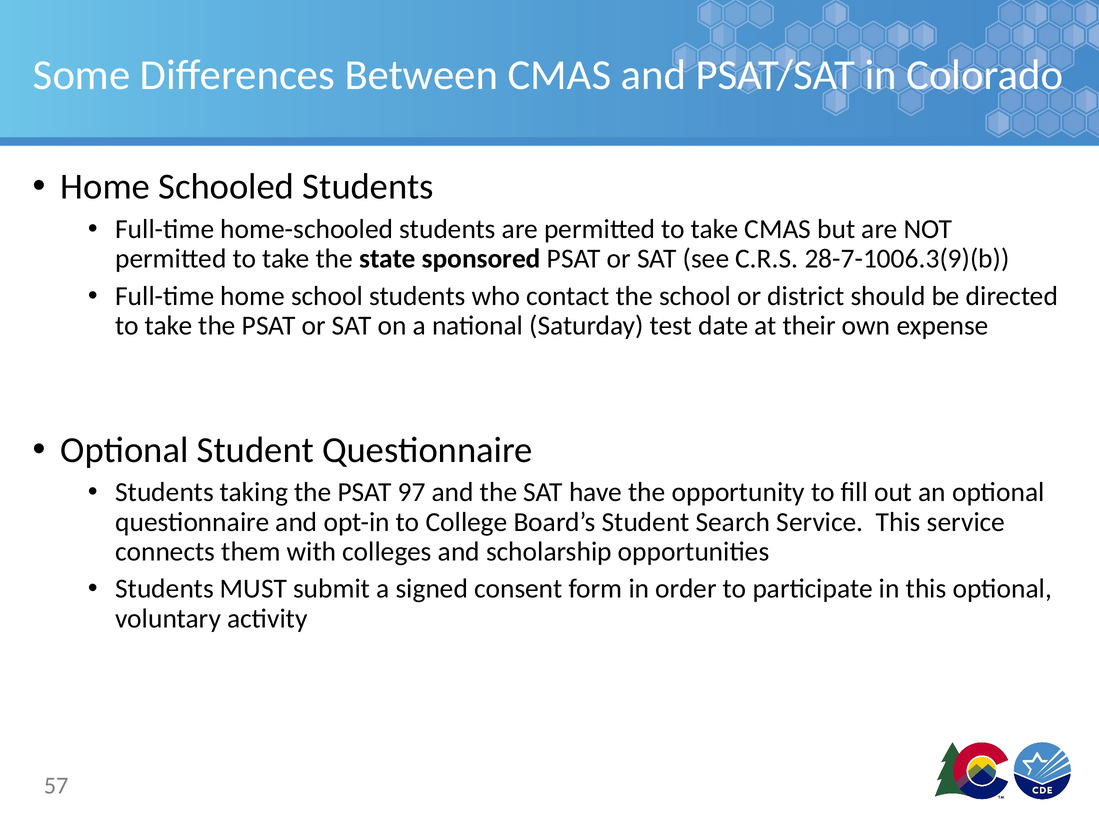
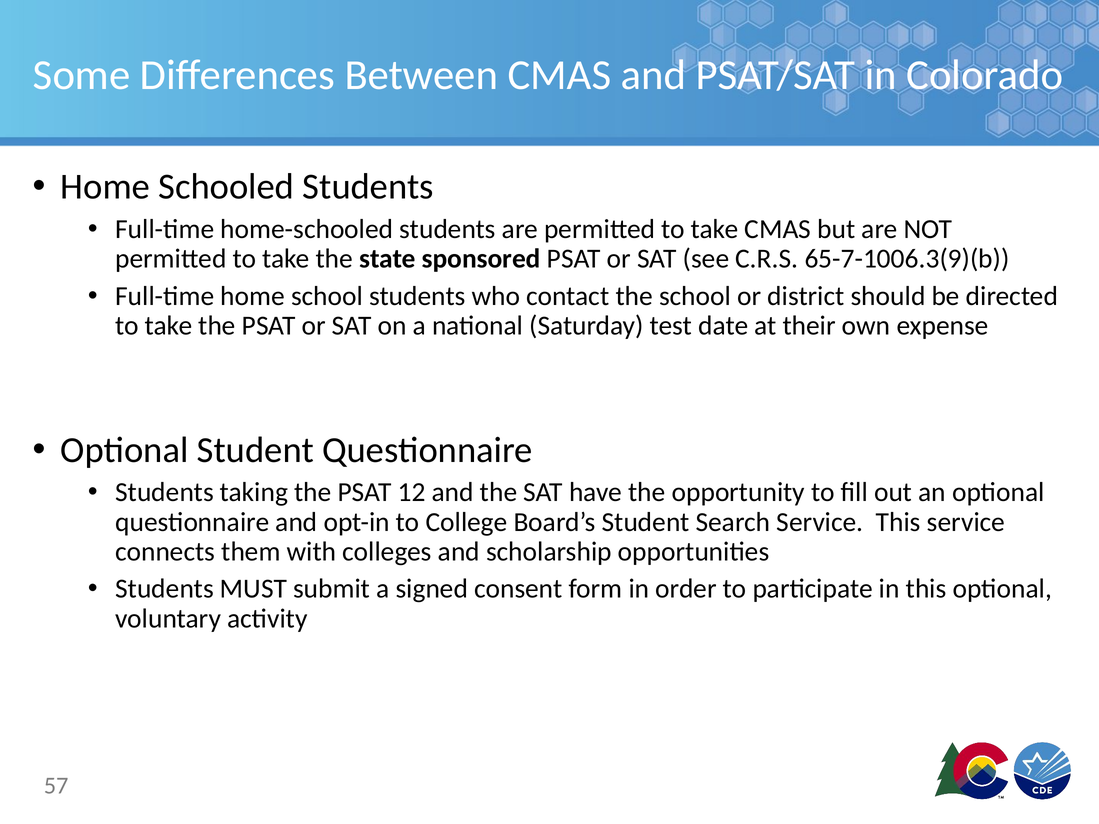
28-7-1006.3(9)(b: 28-7-1006.3(9)(b -> 65-7-1006.3(9)(b (907, 259)
97: 97 -> 12 (412, 492)
